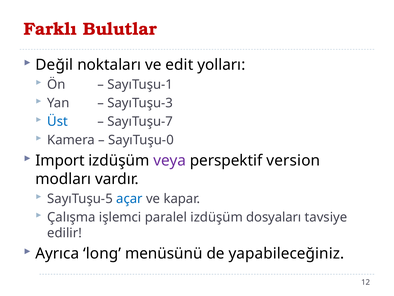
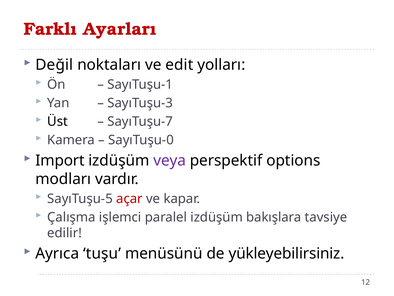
Bulutlar: Bulutlar -> Ayarları (120, 29)
Üst colour: blue -> black (58, 121)
version: version -> options (293, 160)
açar colour: blue -> red (129, 198)
dosyaları: dosyaları -> bakışlara (274, 217)
long: long -> tuşu (102, 253)
yapabileceğiniz: yapabileceğiniz -> yükleyebilirsiniz (286, 253)
